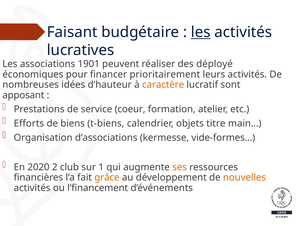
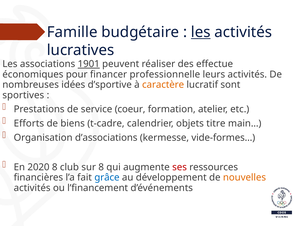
Faisant: Faisant -> Famille (72, 32)
1901 underline: none -> present (89, 64)
déployé: déployé -> effectue (215, 64)
prioritairement: prioritairement -> professionnelle (165, 74)
d’hauteur: d’hauteur -> d’sportive (110, 85)
apposant: apposant -> sportives (23, 95)
t-biens: t-biens -> t-cadre (106, 123)
2020 2: 2 -> 8 (55, 167)
sur 1: 1 -> 8 (101, 167)
ses colour: orange -> red (180, 167)
grâce colour: orange -> blue (107, 177)
